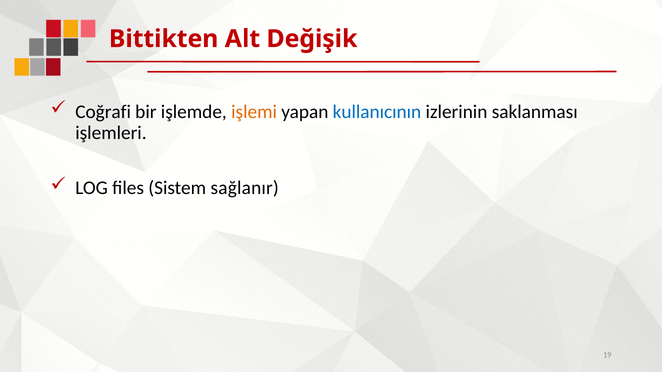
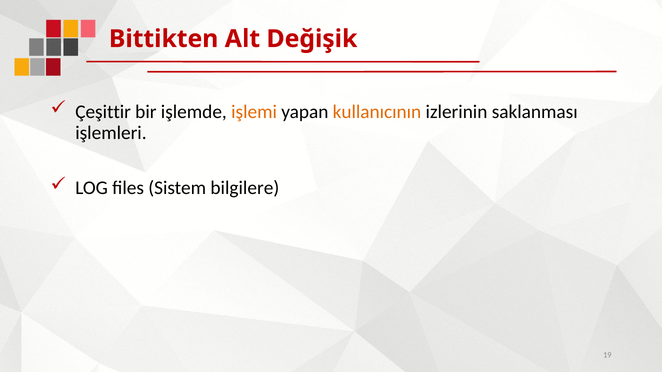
Coğrafi: Coğrafi -> Çeşittir (103, 112)
kullanıcının colour: blue -> orange (377, 112)
sağlanır: sağlanır -> bilgilere (245, 188)
